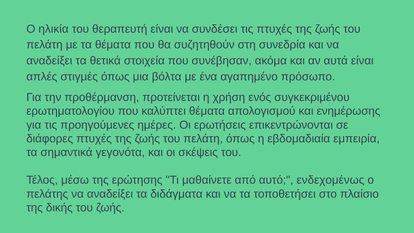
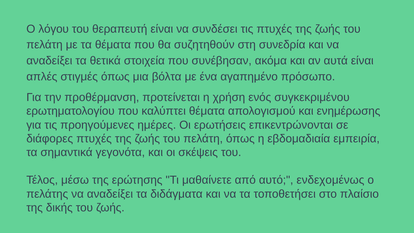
ηλικία: ηλικία -> λόγου (54, 29)
